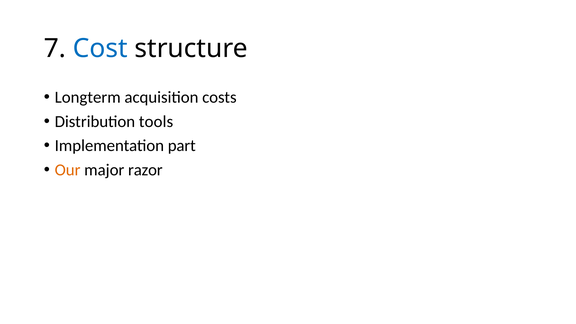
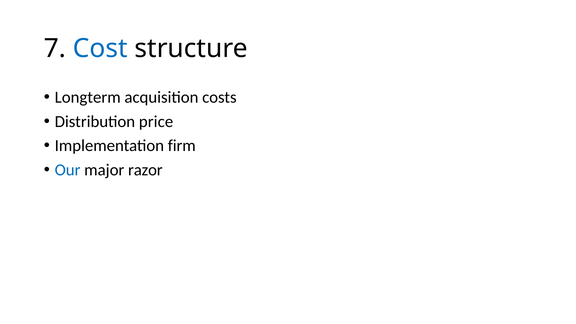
tools: tools -> price (156, 122)
part: part -> firm (182, 146)
Our colour: orange -> blue (68, 170)
